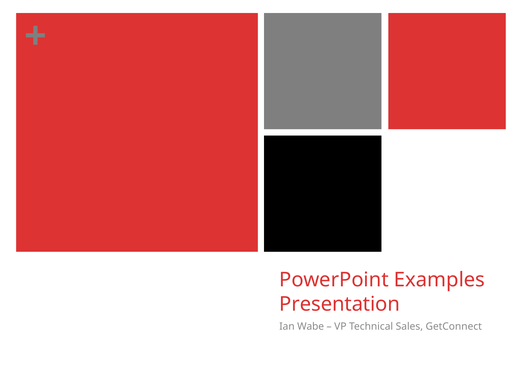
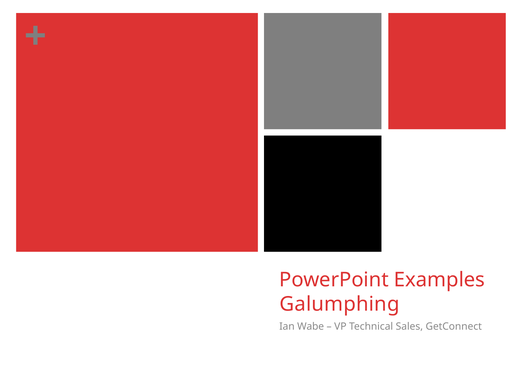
Presentation: Presentation -> Galumphing (339, 304)
